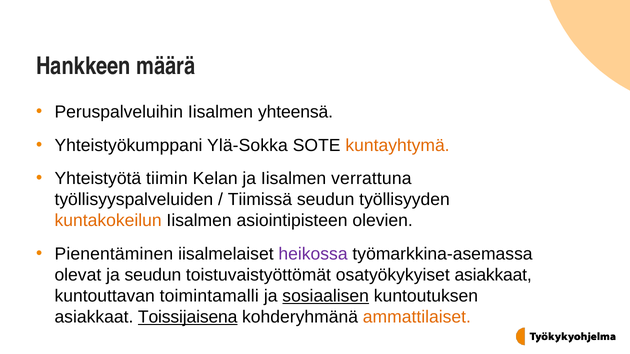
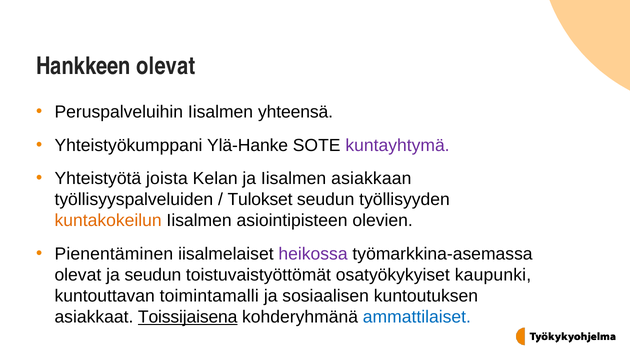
Hankkeen määrä: määrä -> olevat (166, 66)
Ylä-Sokka: Ylä-Sokka -> Ylä-Hanke (248, 145)
kuntayhtymä colour: orange -> purple (398, 145)
tiimin: tiimin -> joista (167, 179)
verrattuna: verrattuna -> asiakkaan (371, 179)
Tiimissä: Tiimissä -> Tulokset (260, 200)
osatyökykyiset asiakkaat: asiakkaat -> kaupunki (493, 275)
sosiaalisen underline: present -> none (326, 296)
ammattilaiset colour: orange -> blue (417, 317)
